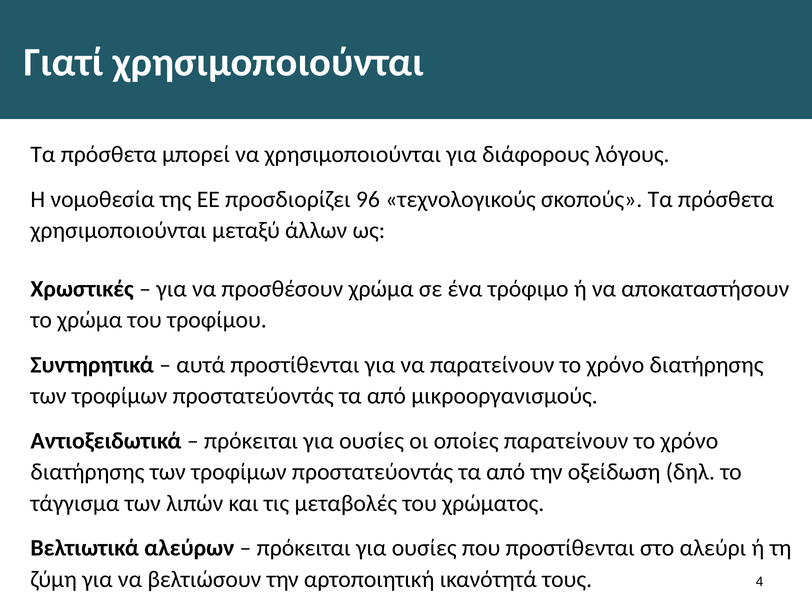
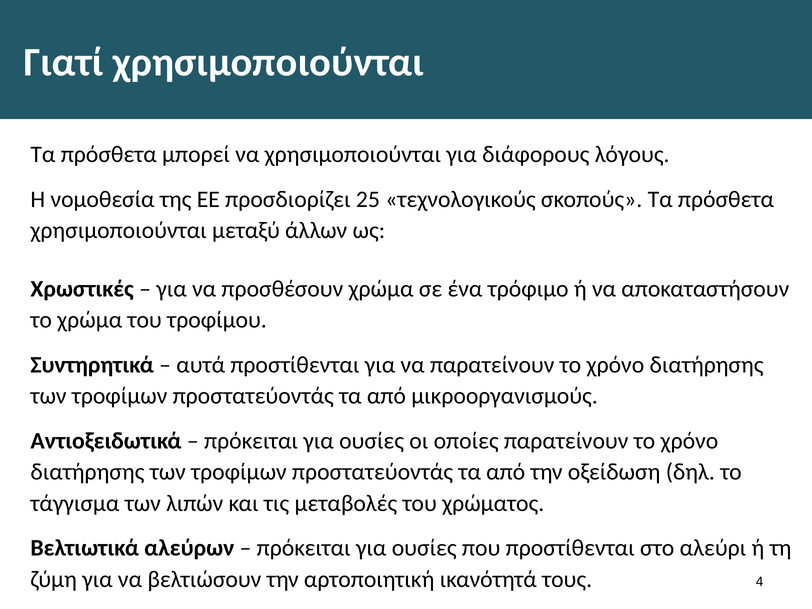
96: 96 -> 25 (368, 199)
